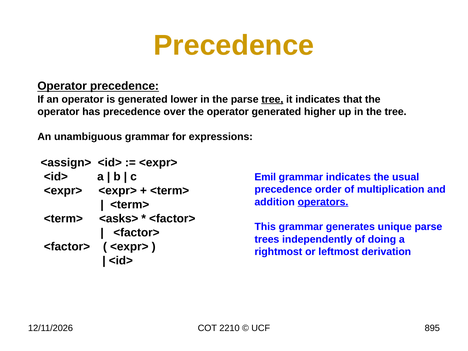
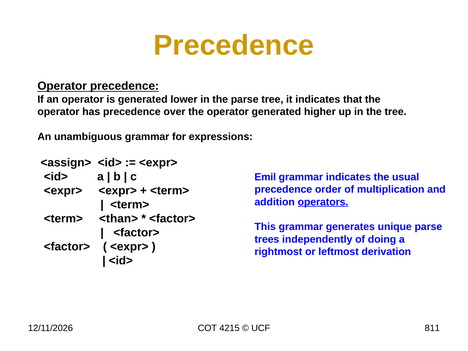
tree underline: present -> none (272, 99)
<asks>: <asks> -> <than> (119, 219)
2210: 2210 -> 4215 (229, 328)
895: 895 -> 811 (432, 328)
